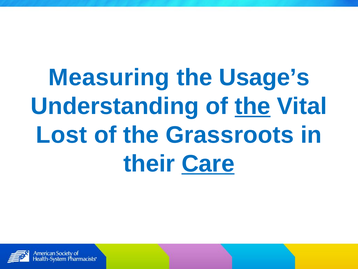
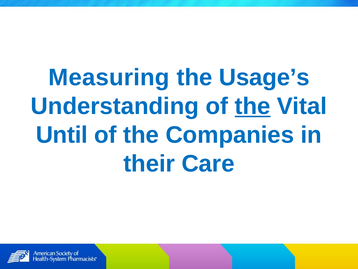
Lost: Lost -> Until (62, 135)
Grassroots: Grassroots -> Companies (230, 135)
Care underline: present -> none (208, 163)
